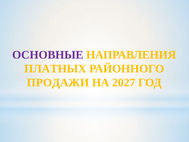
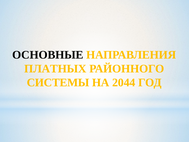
ОСНОВНЫЕ colour: purple -> black (48, 55)
ПРОДАЖИ: ПРОДАЖИ -> СИСТЕМЫ (58, 82)
2027: 2027 -> 2044 (124, 82)
